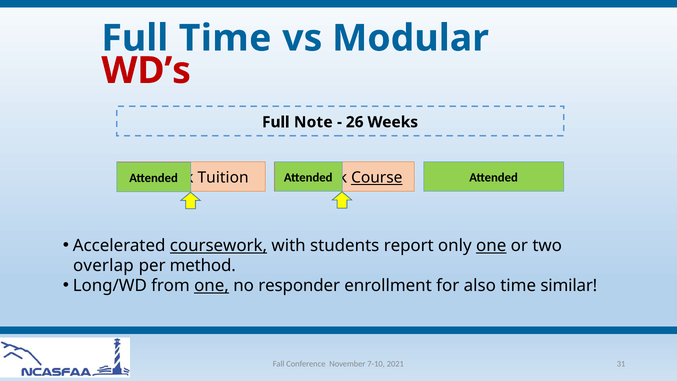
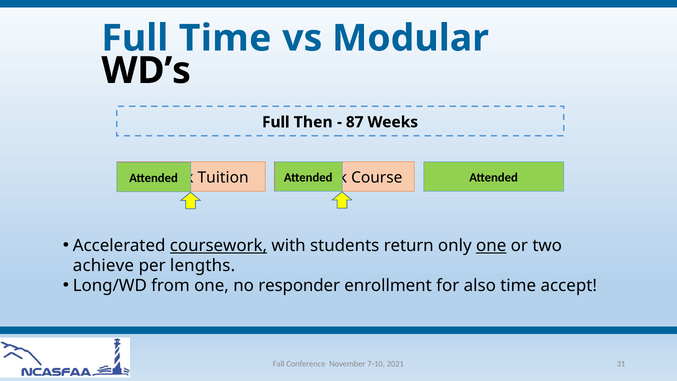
WD’s colour: red -> black (146, 71)
Note: Note -> Then (313, 122)
26: 26 -> 87 (355, 122)
Course underline: present -> none (377, 178)
report: report -> return (409, 245)
overlap: overlap -> achieve (103, 266)
method: method -> lengths (203, 266)
one underline: present -> none (212, 285)
similar: similar -> accept (569, 285)
